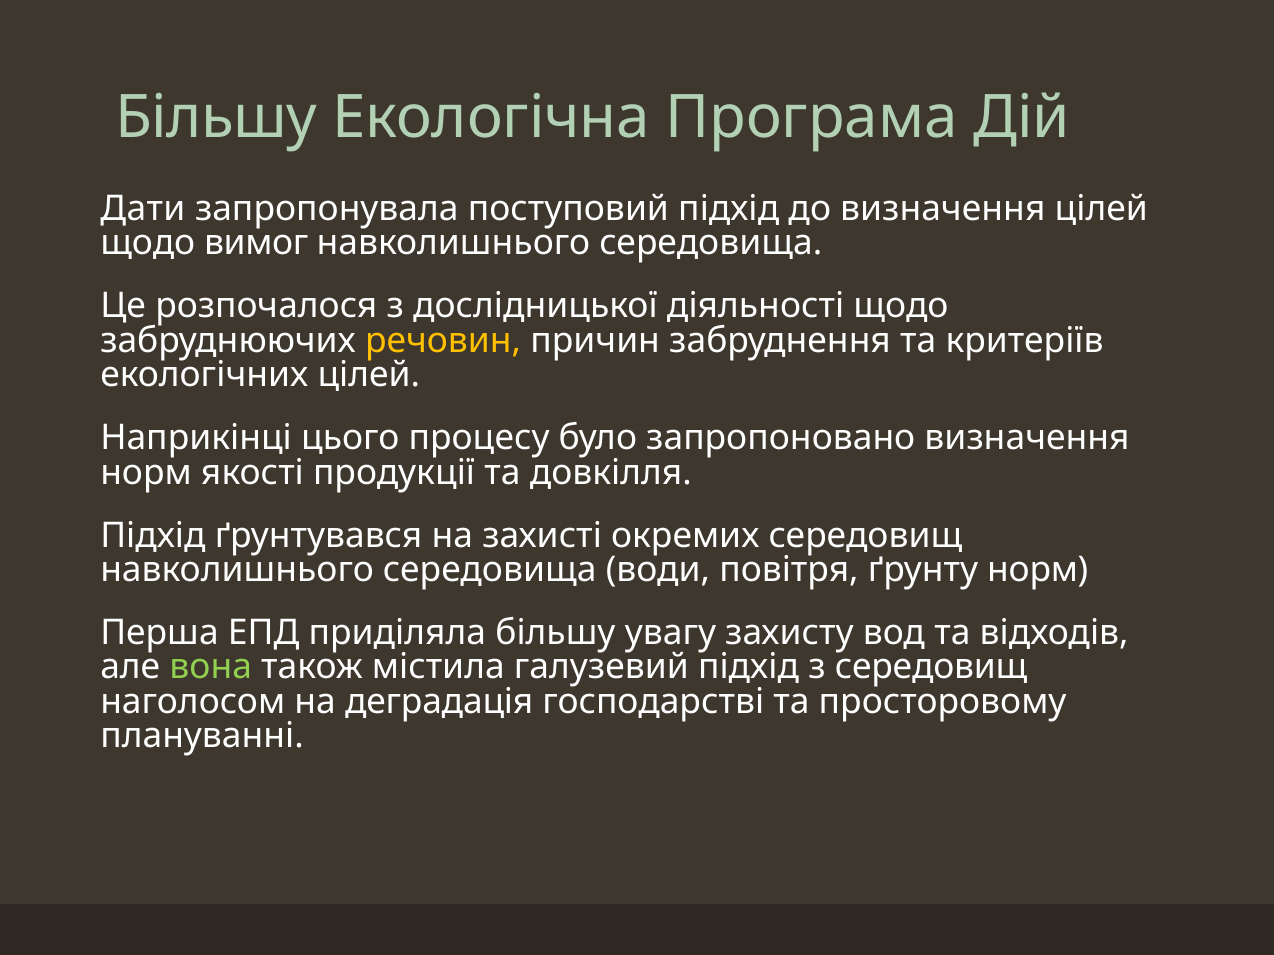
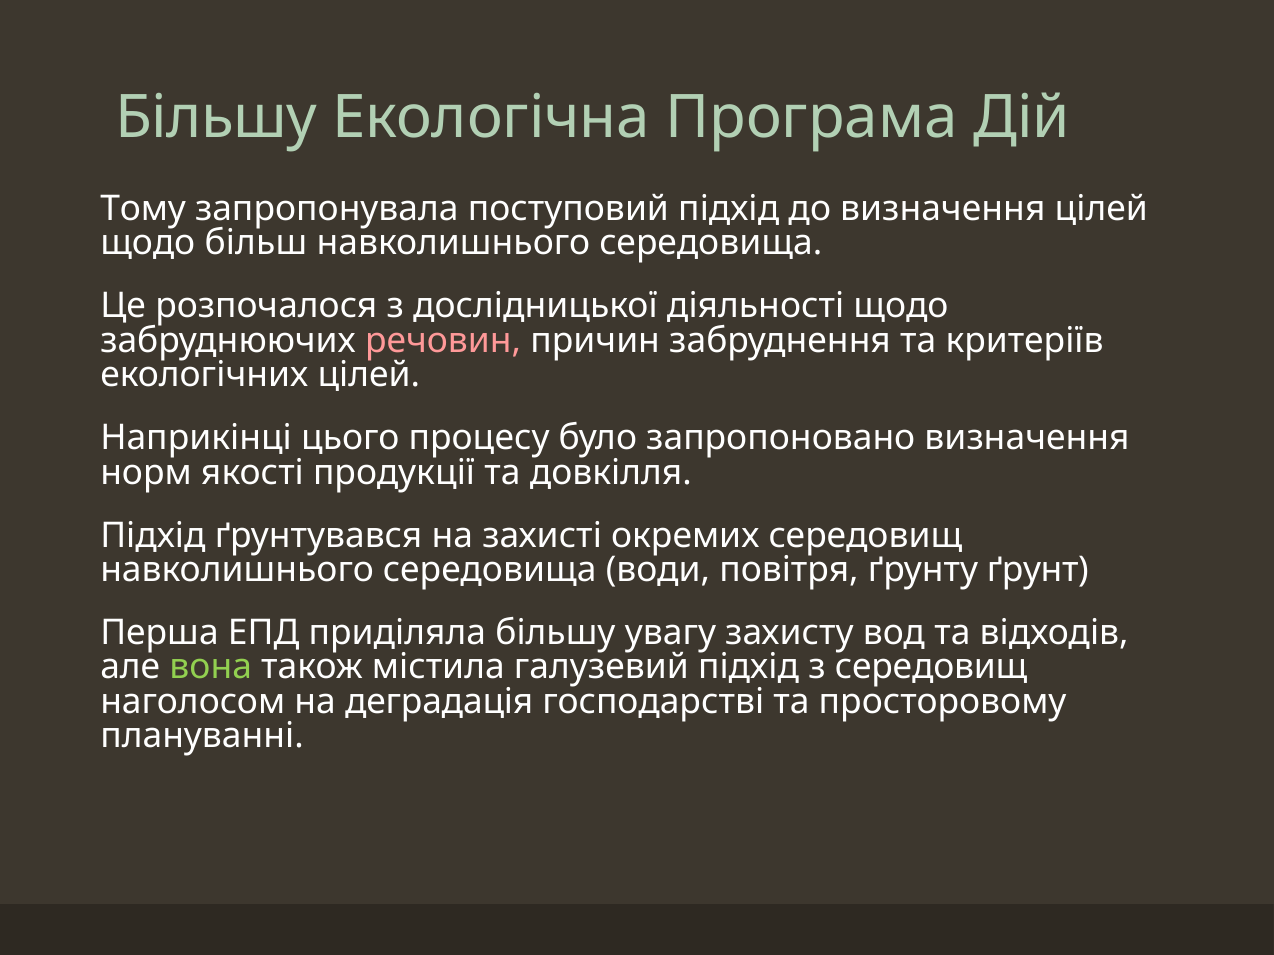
Дати: Дати -> Тому (143, 209)
вимог: вимог -> більш (256, 243)
речовин colour: yellow -> pink (443, 341)
ґрунту норм: норм -> ґрунт (1038, 570)
